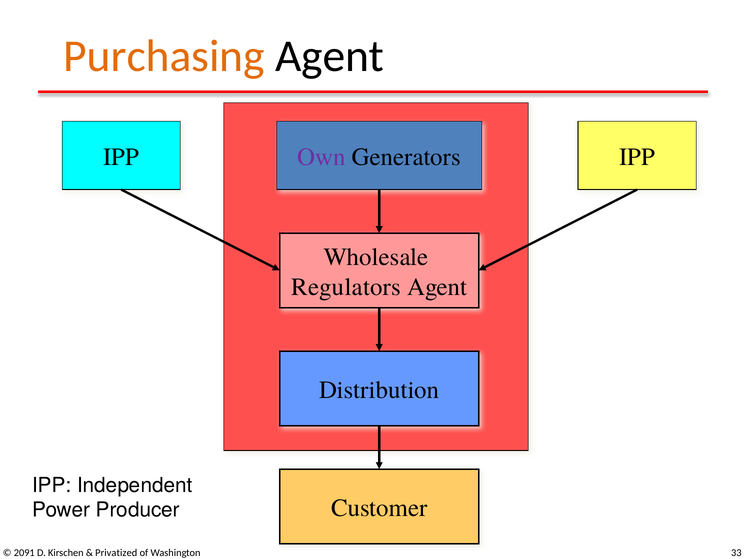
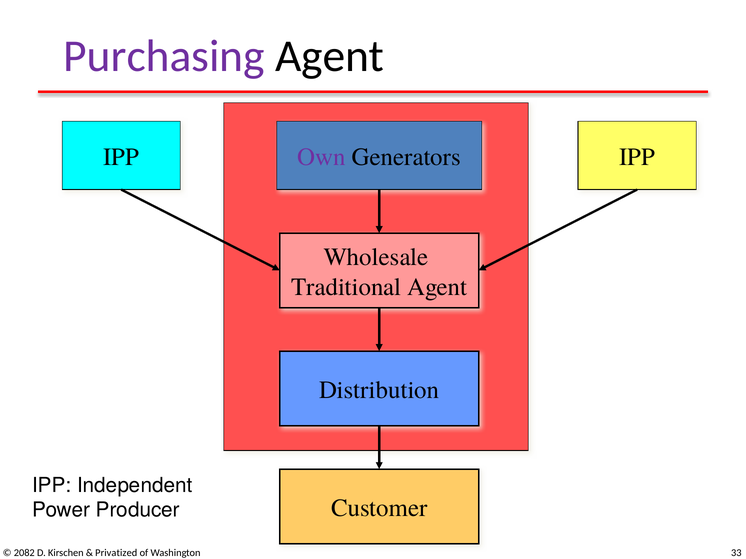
Purchasing colour: orange -> purple (164, 56)
Regulators: Regulators -> Traditional (346, 287)
2091: 2091 -> 2082 (24, 553)
